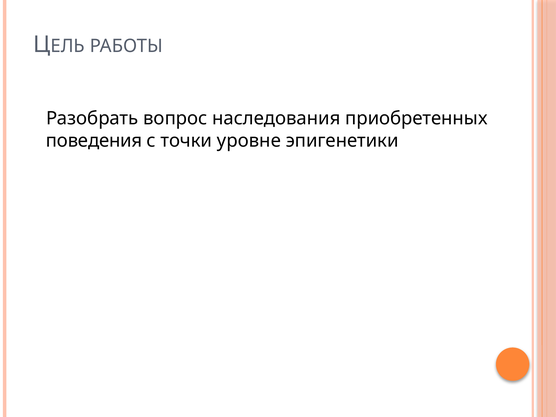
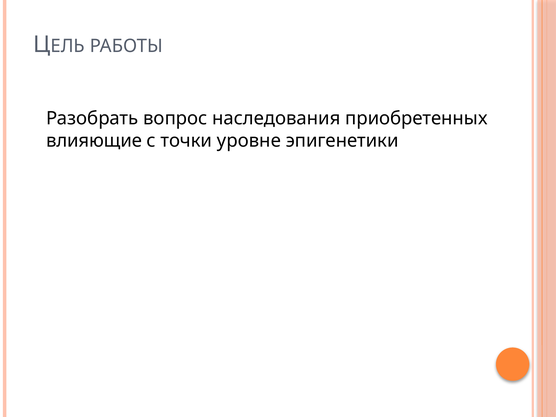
поведения: поведения -> влияющие (94, 141)
